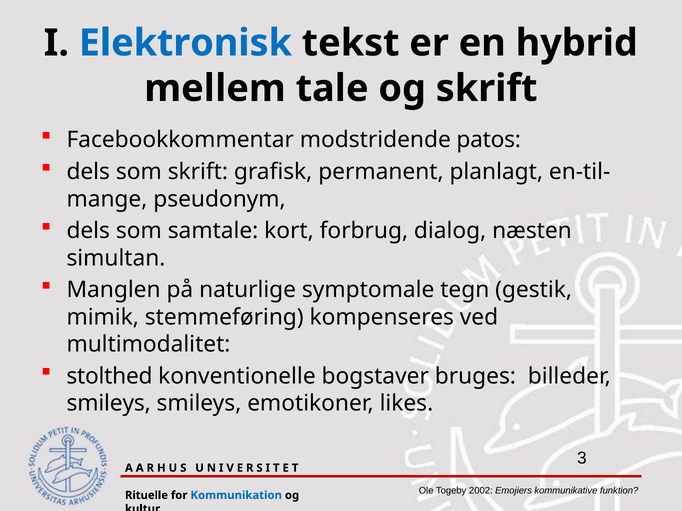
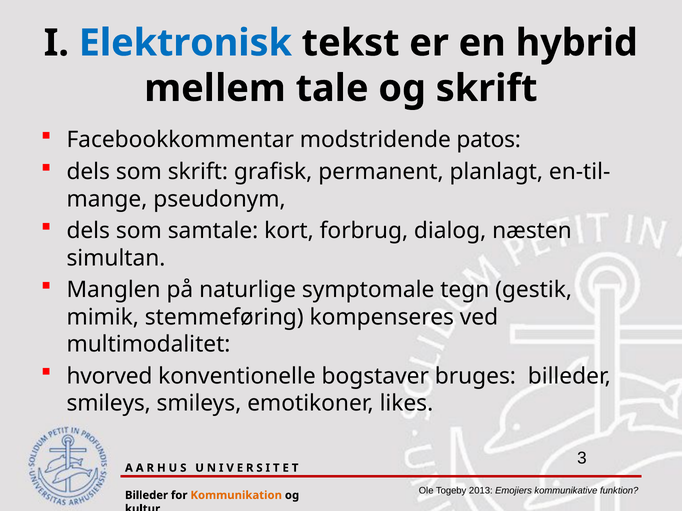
stolthed: stolthed -> hvorved (109, 377)
2002: 2002 -> 2013 (481, 491)
Rituelle: Rituelle -> Billeder (147, 496)
Kommunikation colour: blue -> orange (236, 496)
